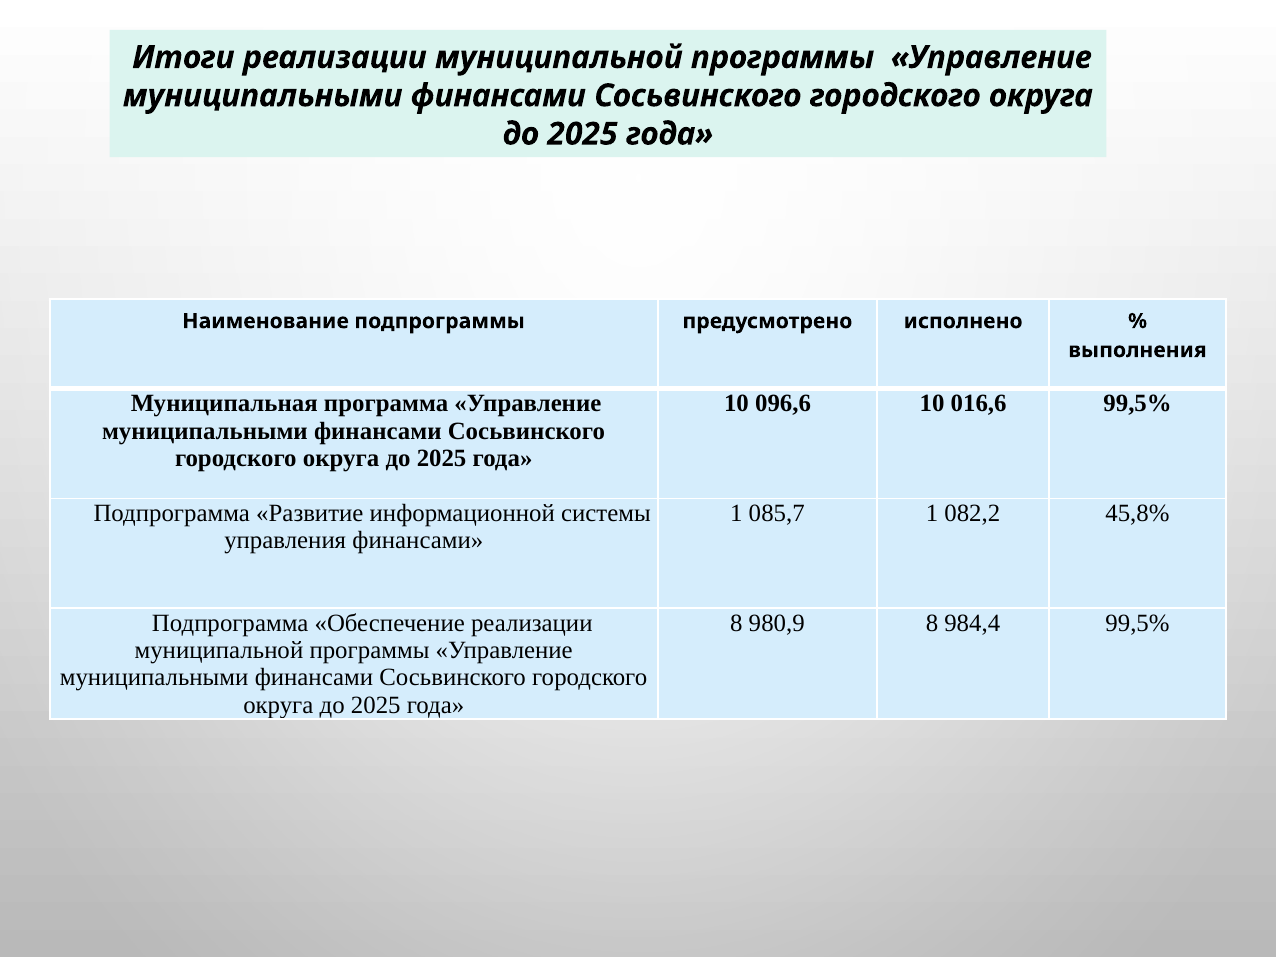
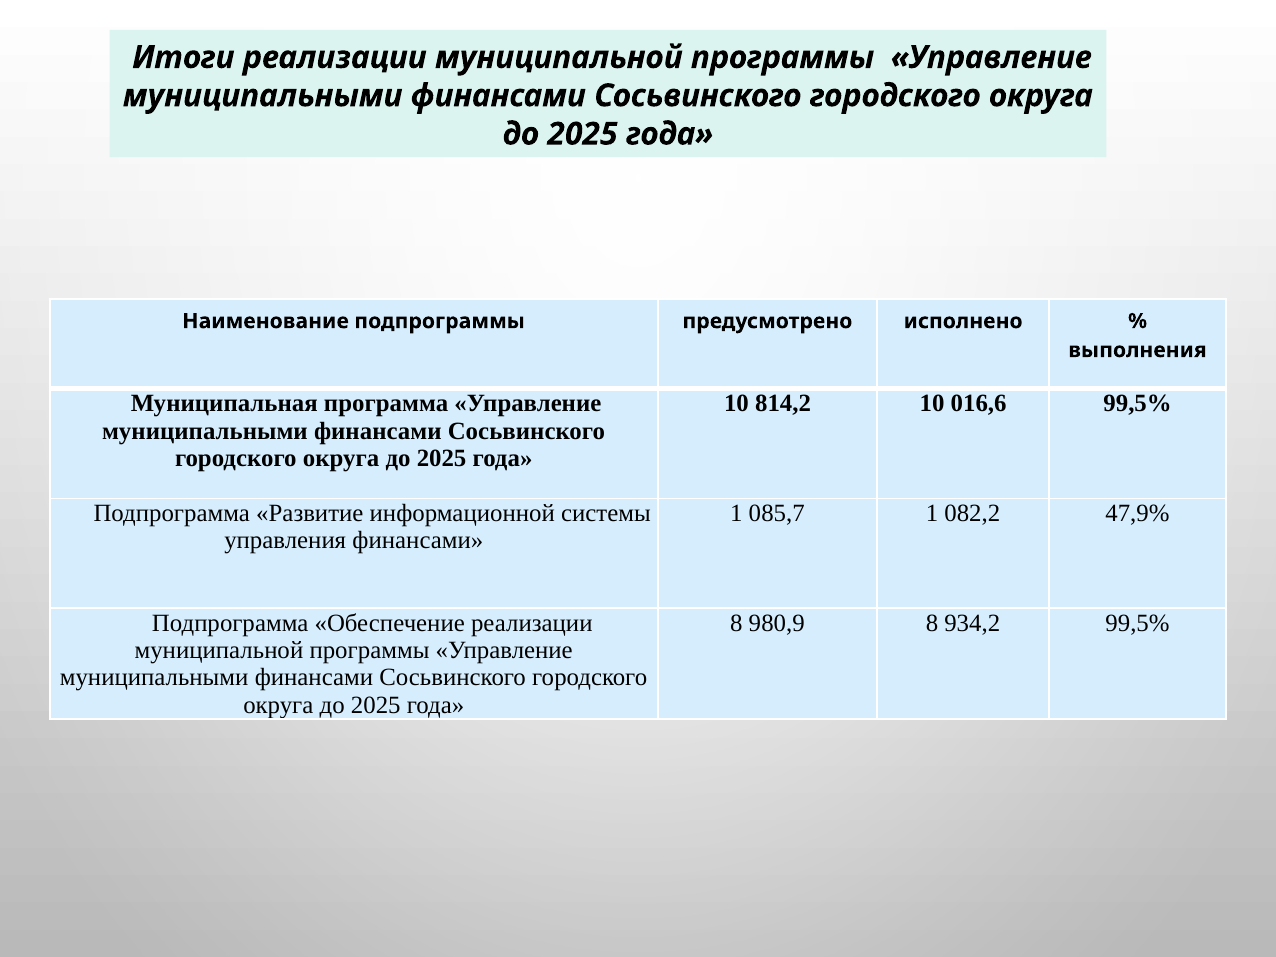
096,6: 096,6 -> 814,2 (783, 404)
45,8%: 45,8% -> 47,9% (1137, 513)
984,4: 984,4 -> 934,2 (972, 623)
